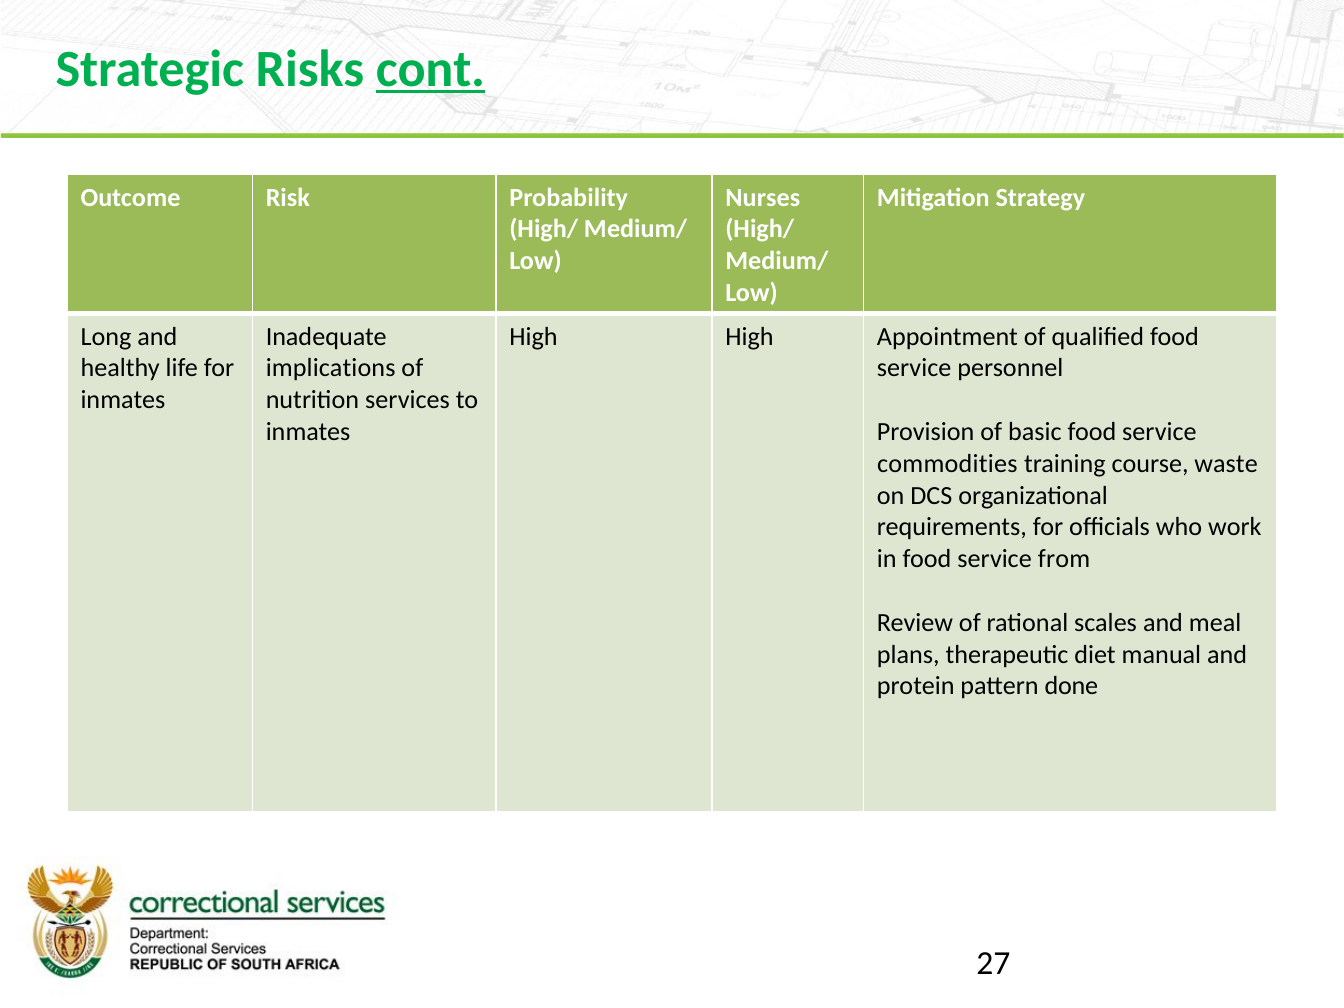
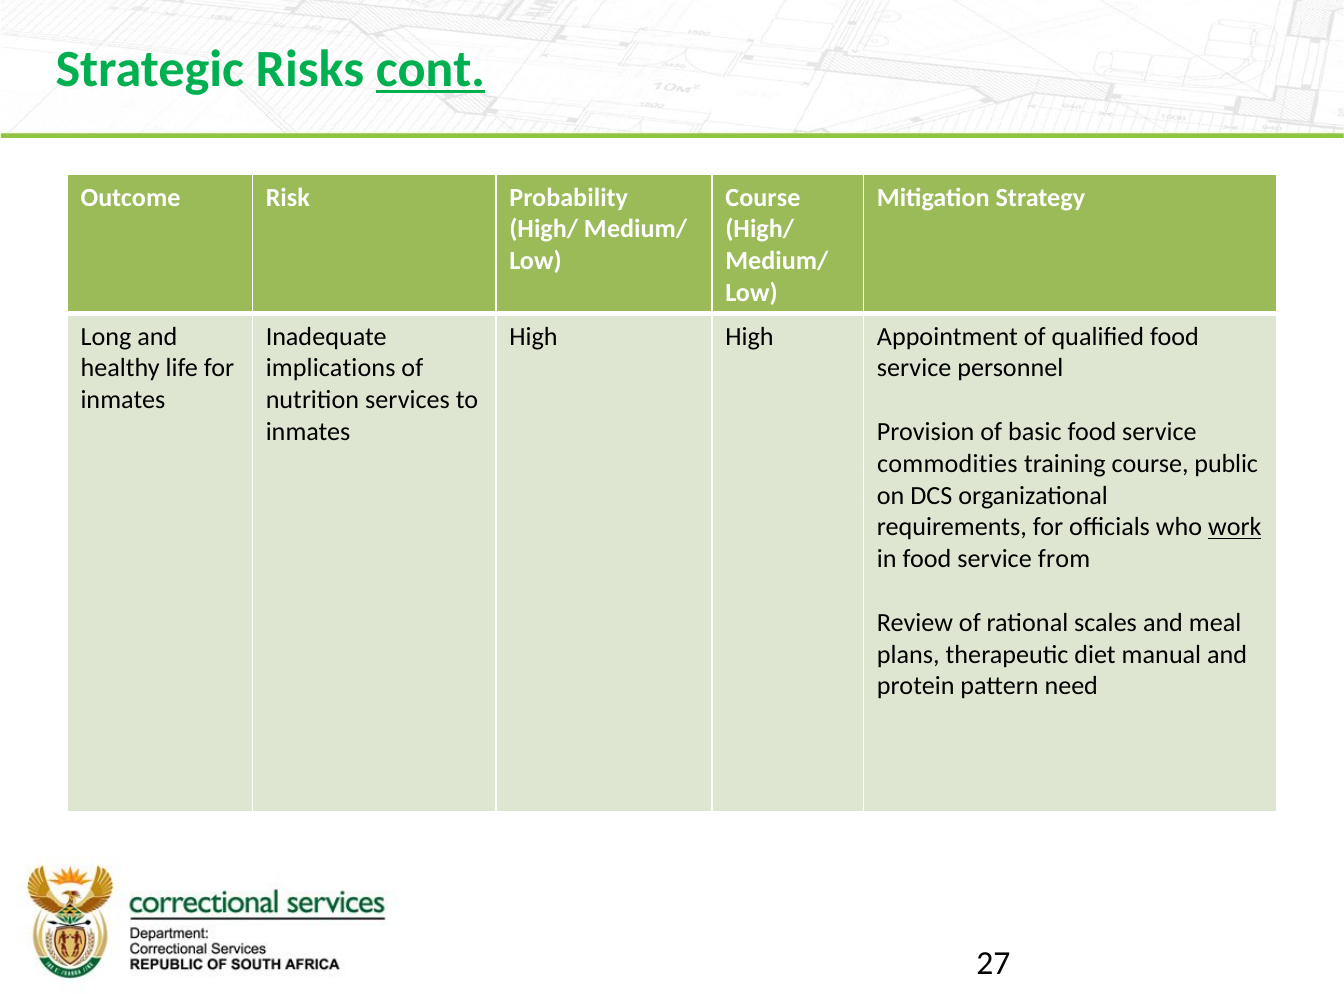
Nurses: Nurses -> Course (763, 197)
waste: waste -> public (1226, 464)
work underline: none -> present (1235, 527)
done: done -> need (1071, 686)
